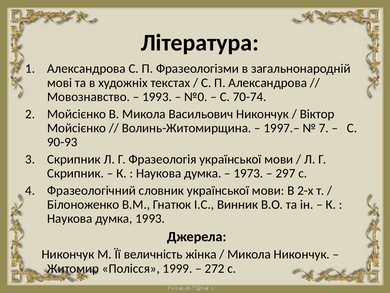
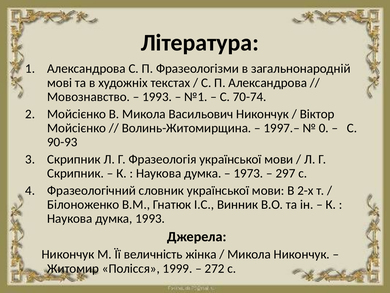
№0: №0 -> №1 (196, 97)
7: 7 -> 0 (324, 128)
